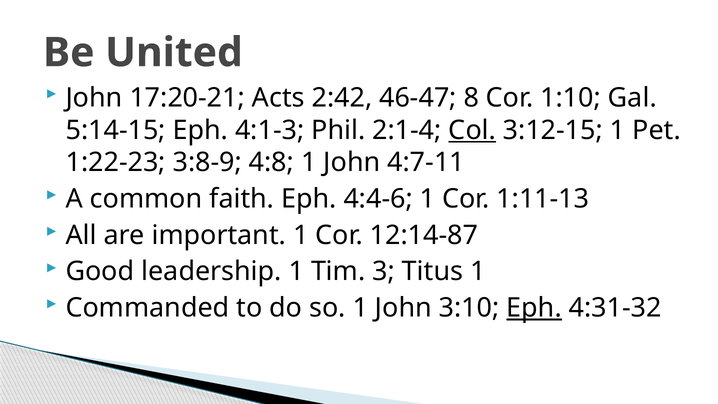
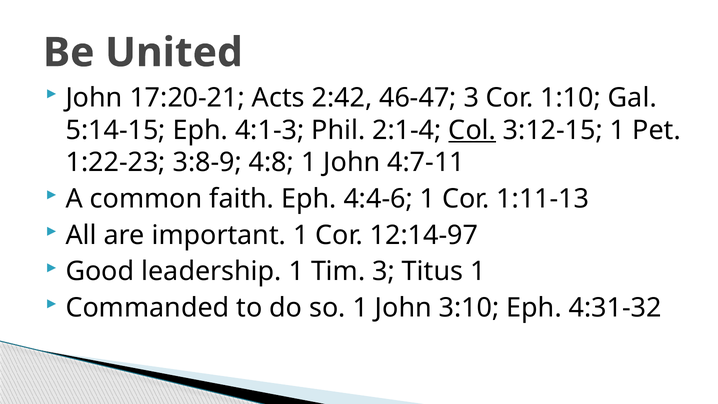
46-47 8: 8 -> 3 (471, 98)
12:14-87: 12:14-87 -> 12:14-97 (424, 235)
Eph underline: present -> none (534, 308)
